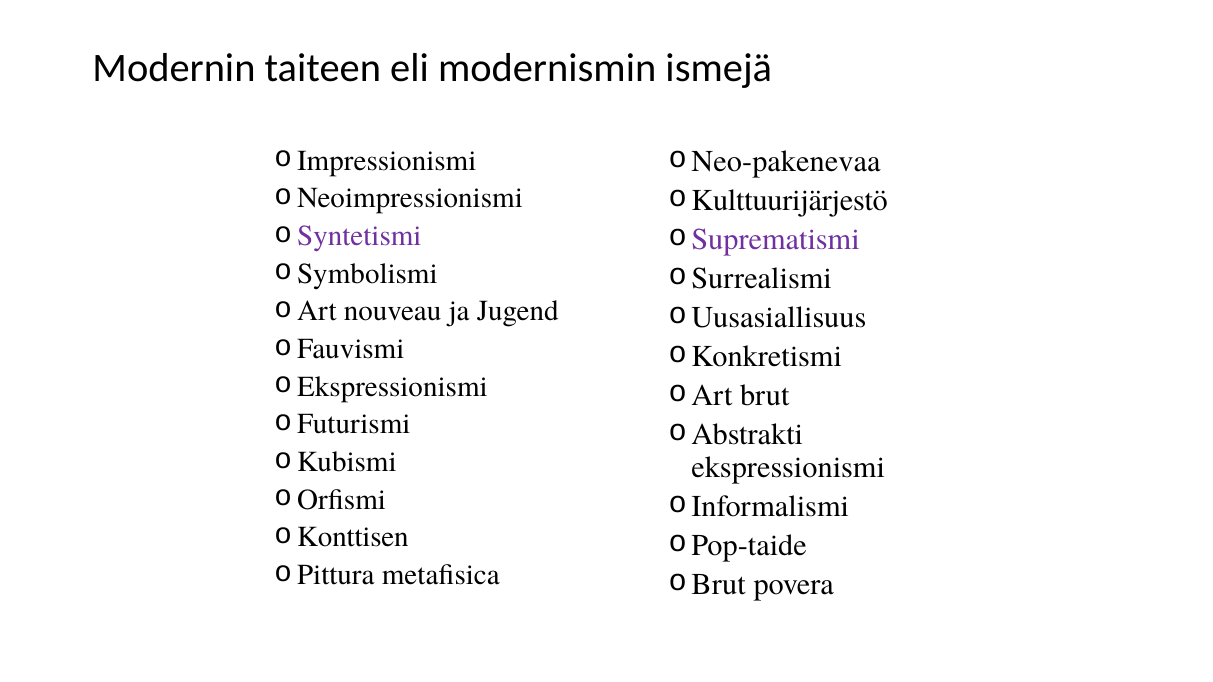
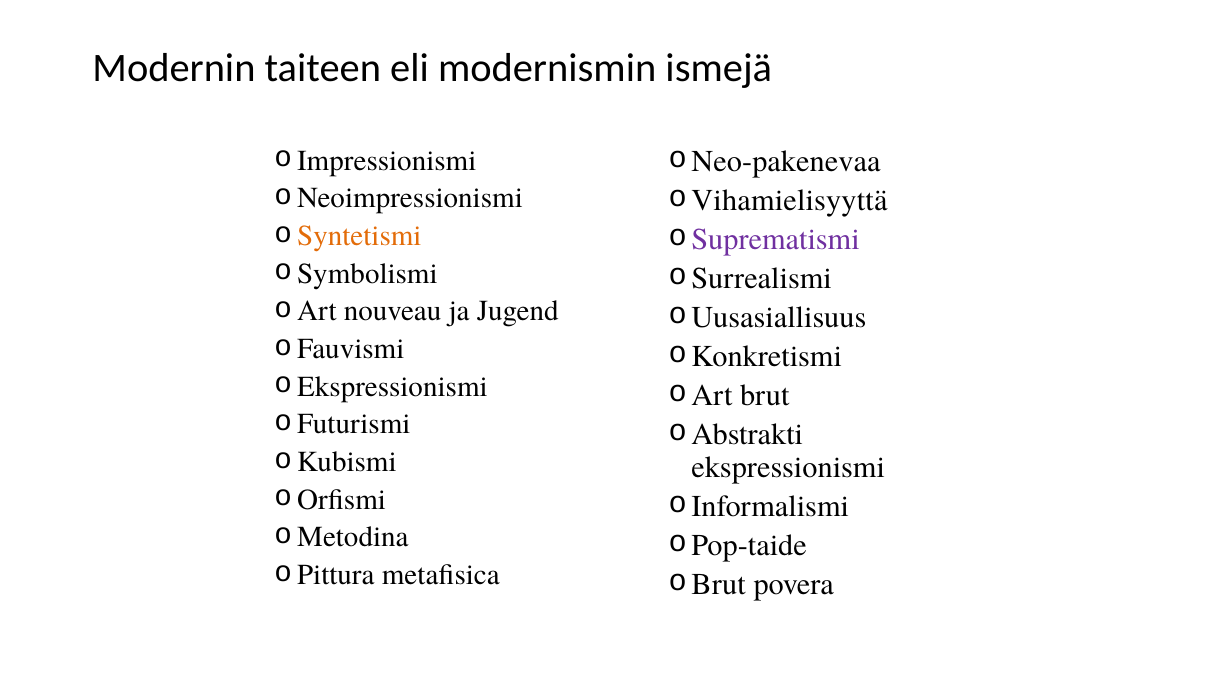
Kulttuurijärjestö: Kulttuurijärjestö -> Vihamielisyyttä (789, 200)
Syntetismi colour: purple -> orange (359, 236)
Konttisen: Konttisen -> Metodina (353, 537)
